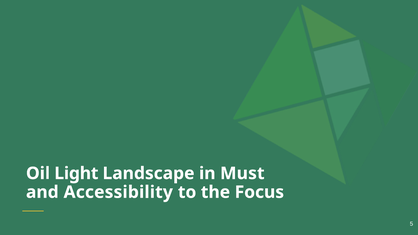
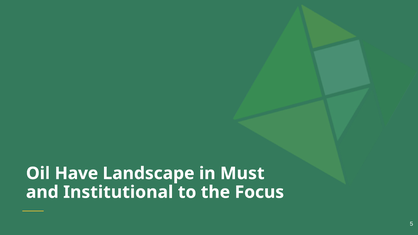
Light: Light -> Have (76, 173)
Accessibility: Accessibility -> Institutional (118, 192)
